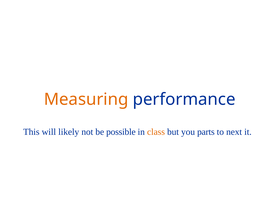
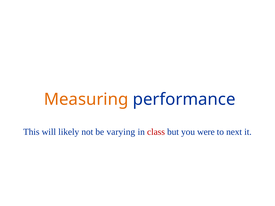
possible: possible -> varying (121, 132)
class colour: orange -> red (156, 132)
parts: parts -> were (206, 132)
